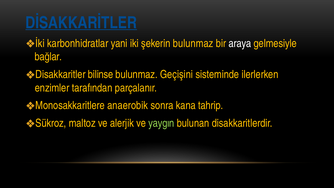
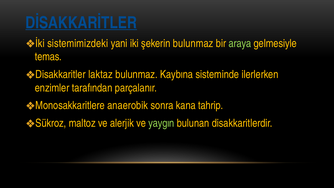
karbonhidratlar: karbonhidratlar -> sistemimizdeki (78, 43)
araya colour: white -> light green (240, 43)
bağlar: bağlar -> temas (48, 57)
bilinse: bilinse -> laktaz (100, 74)
Geçişini: Geçişini -> Kaybına (177, 74)
